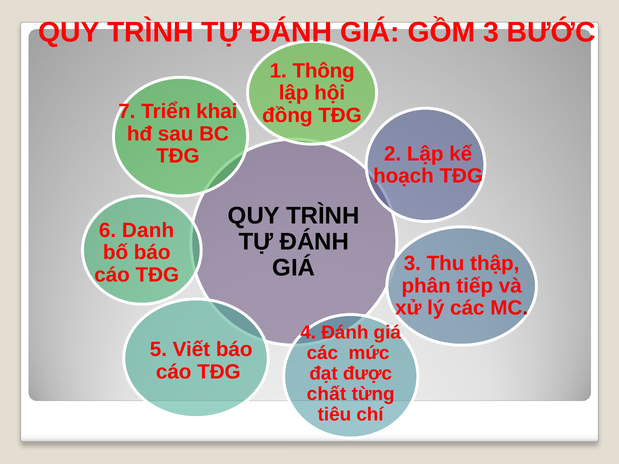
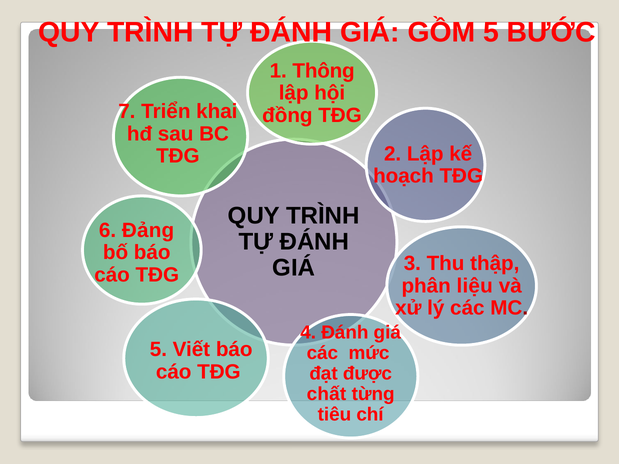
GỒM 3: 3 -> 5 (491, 32)
Danh: Danh -> Đảng (148, 230)
tiếp: tiếp -> liệu (475, 286)
